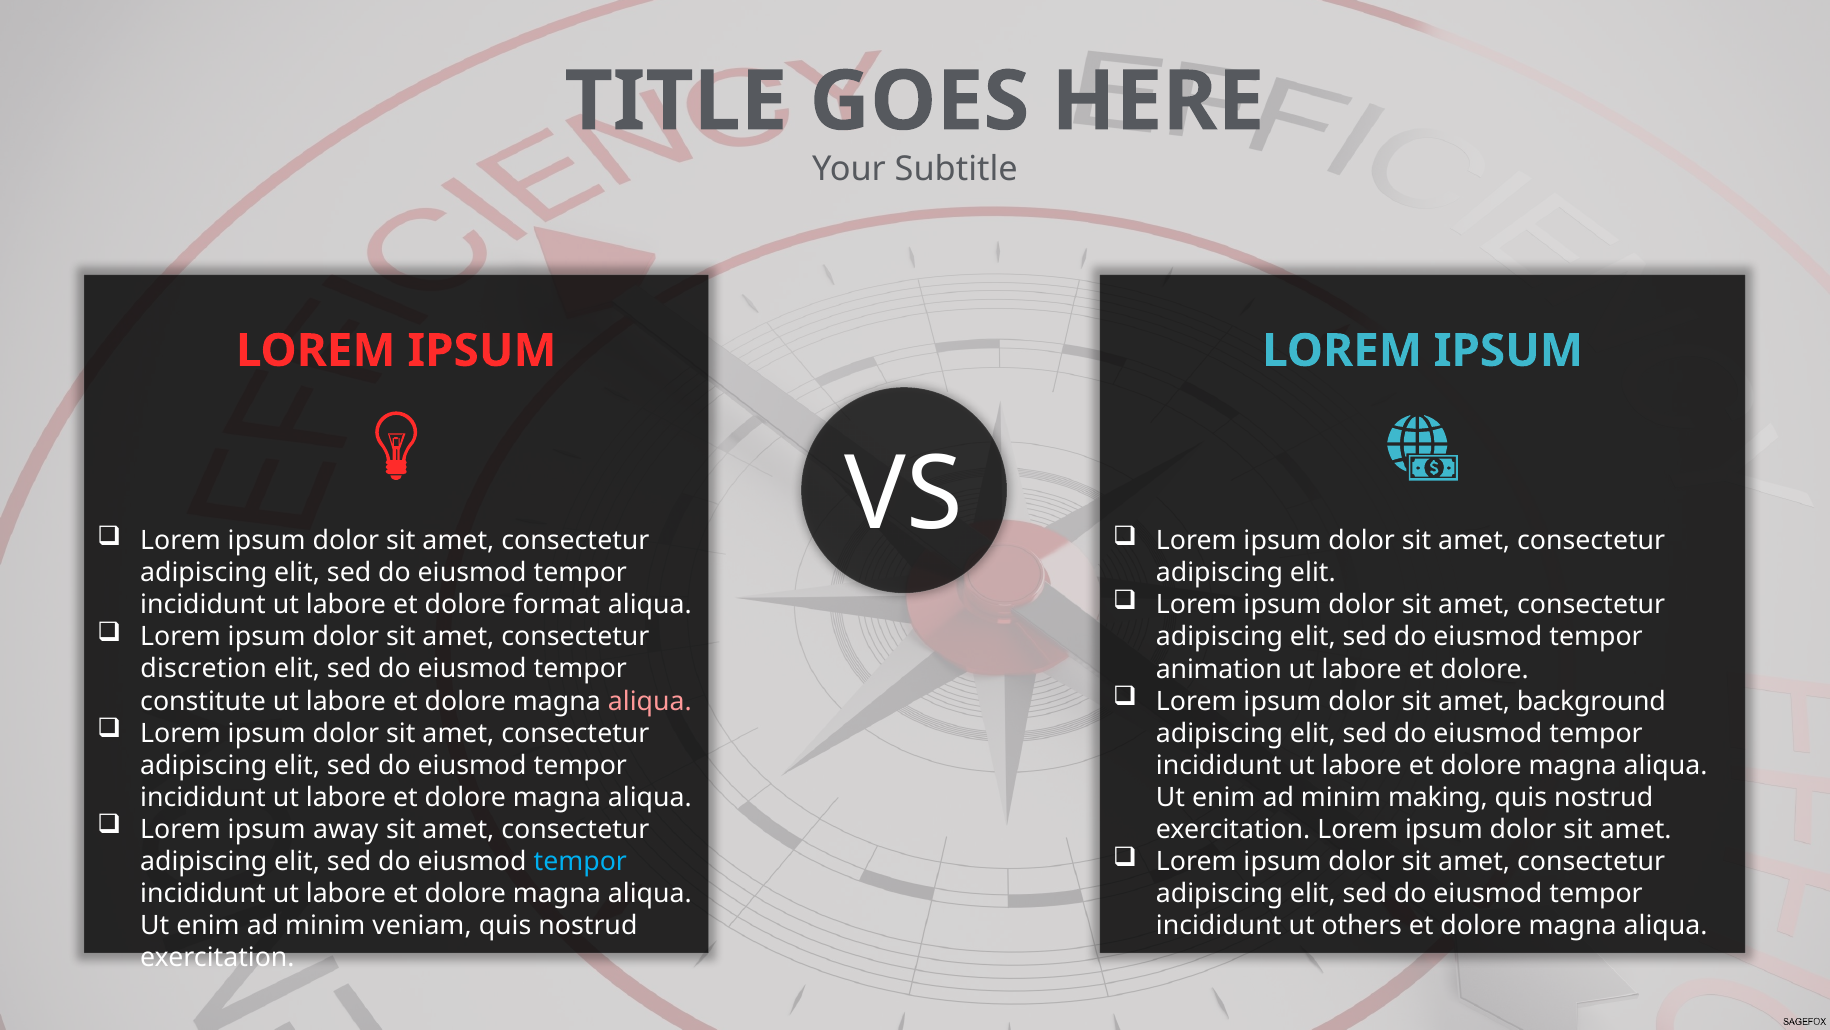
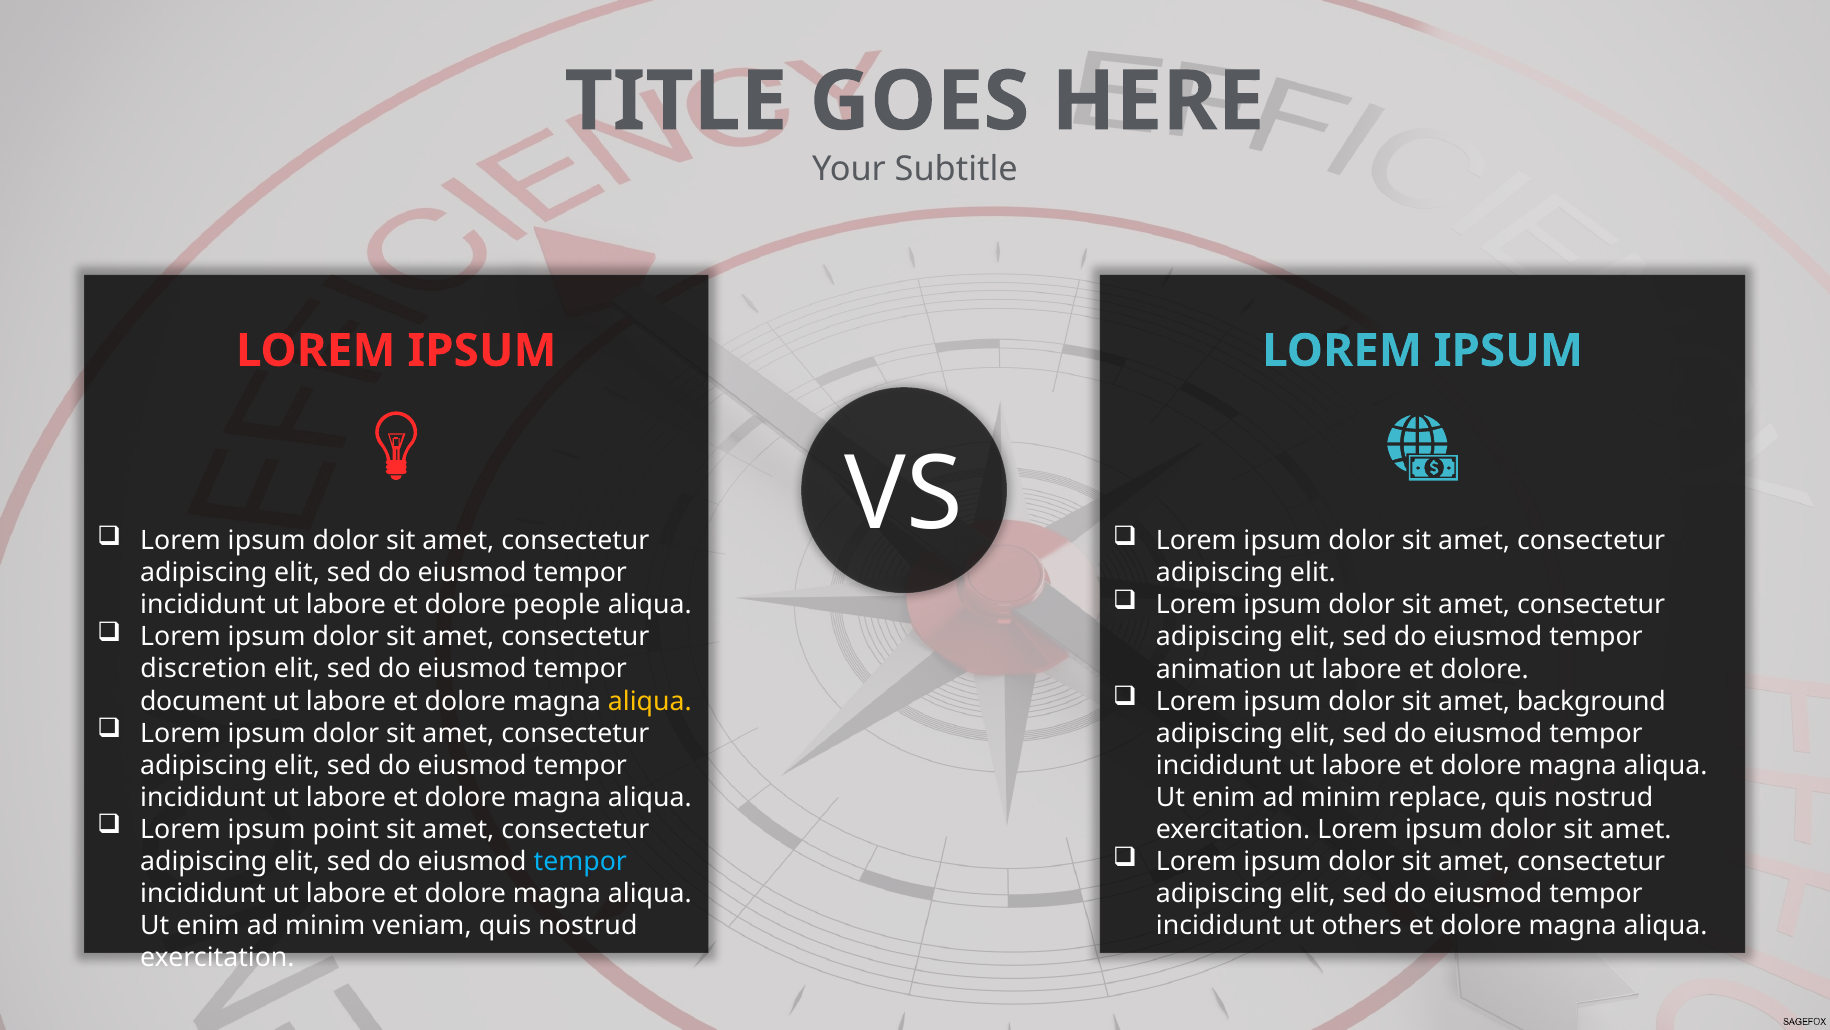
format: format -> people (557, 605)
constitute: constitute -> document (203, 701)
aliqua colour: pink -> yellow (650, 701)
making: making -> replace (1438, 797)
away: away -> point (346, 829)
